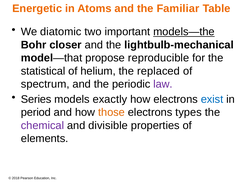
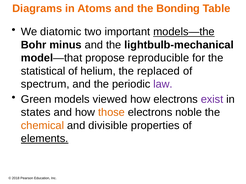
Energetic: Energetic -> Diagrams (37, 9)
Familiar: Familiar -> Bonding (178, 9)
closer: closer -> minus (66, 45)
Series: Series -> Green (36, 100)
exactly: exactly -> viewed (110, 100)
exist colour: blue -> purple (212, 100)
period: period -> states (36, 113)
types: types -> noble (189, 113)
chemical colour: purple -> orange (42, 126)
elements underline: none -> present (45, 139)
